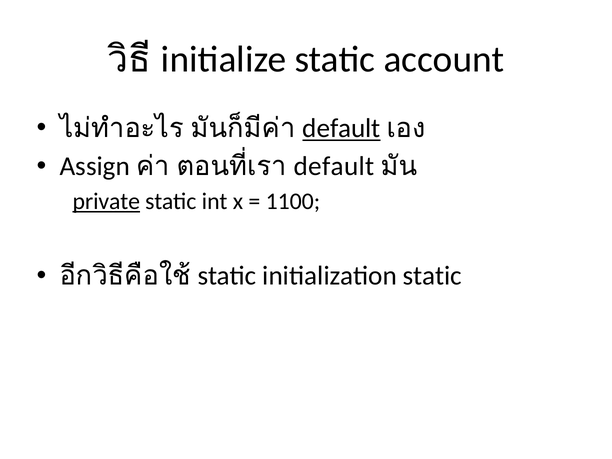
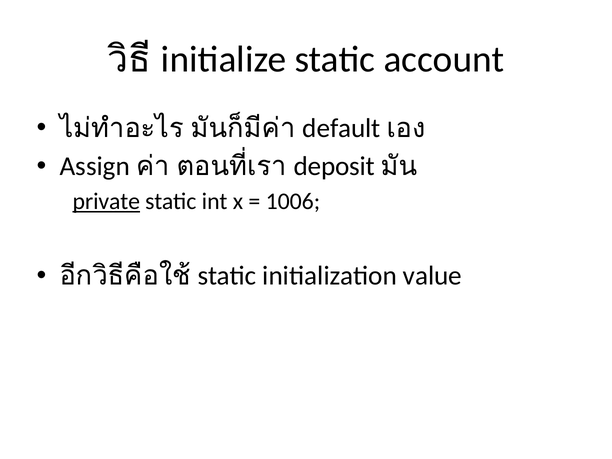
default underline: present -> none (342, 128)
default: default -> deposit (334, 166)
1100: 1100 -> 1006 (293, 202)
initialization static: static -> value (432, 276)
